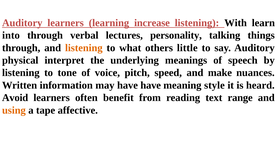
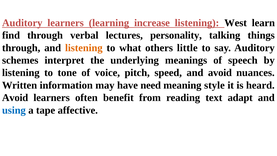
With: With -> West (236, 23)
into: into -> find (11, 35)
physical: physical -> schemes (20, 60)
and make: make -> avoid (220, 73)
have have: have -> need (151, 85)
range: range -> adapt (240, 98)
using colour: orange -> blue (14, 110)
